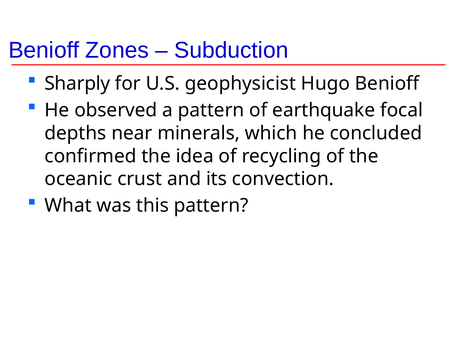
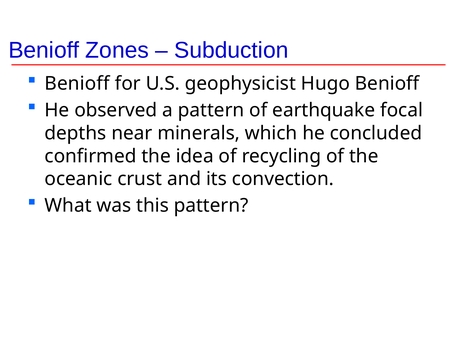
Sharply: Sharply -> Benioff (77, 84)
